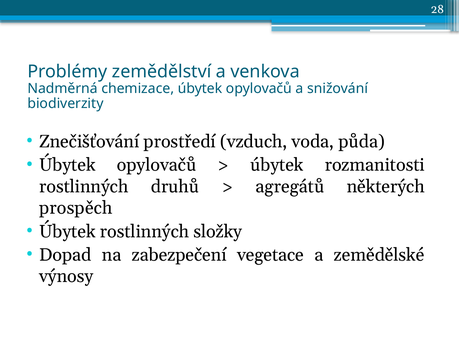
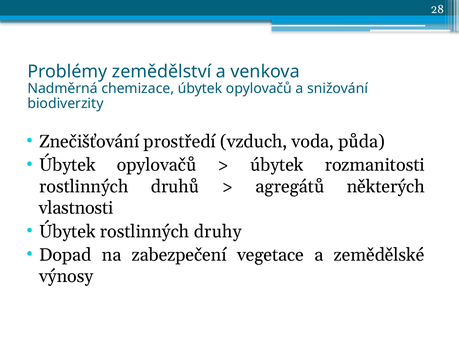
prospěch: prospěch -> vlastnosti (76, 208)
složky: složky -> druhy (218, 231)
